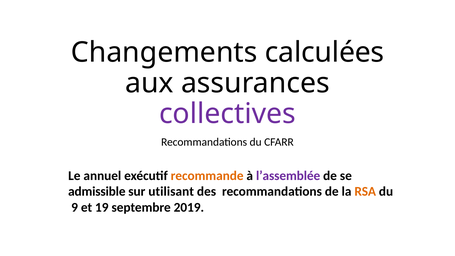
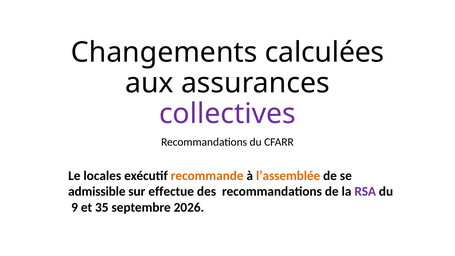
annuel: annuel -> locales (102, 176)
l’assemblée colour: purple -> orange (288, 176)
utilisant: utilisant -> effectue (171, 192)
RSA colour: orange -> purple (365, 192)
19: 19 -> 35 (102, 207)
2019: 2019 -> 2026 (189, 207)
